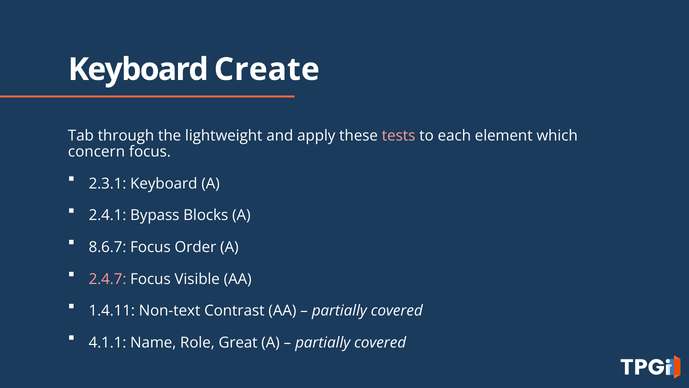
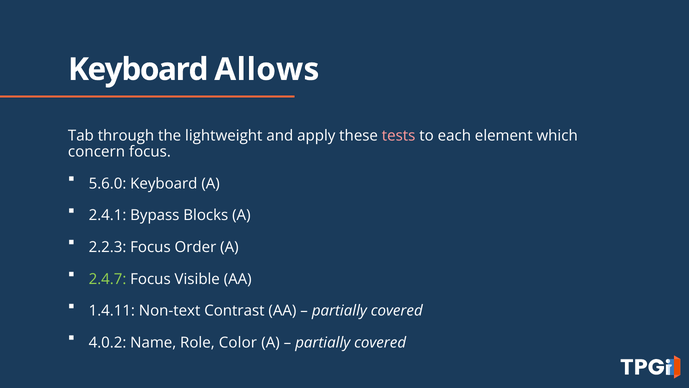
Create: Create -> Allows (267, 69)
2.3.1: 2.3.1 -> 5.6.0 (107, 184)
8.6.7: 8.6.7 -> 2.2.3 (107, 247)
2.4.7 colour: pink -> light green (107, 279)
4.1.1: 4.1.1 -> 4.0.2 (107, 342)
Great: Great -> Color (238, 342)
